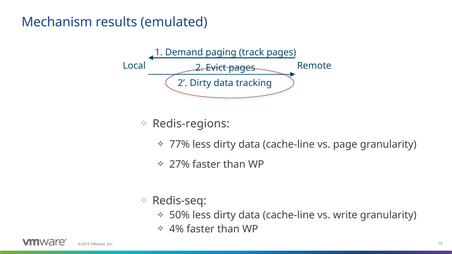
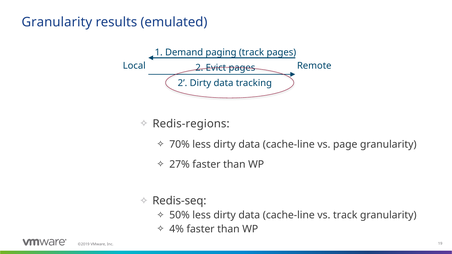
Mechanism: Mechanism -> Granularity (57, 22)
77%: 77% -> 70% (180, 145)
vs write: write -> track (345, 215)
